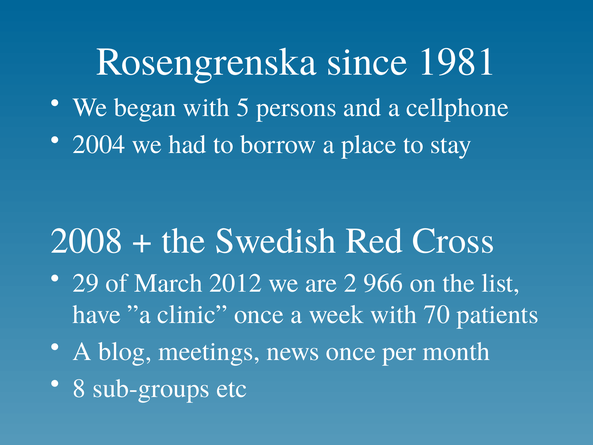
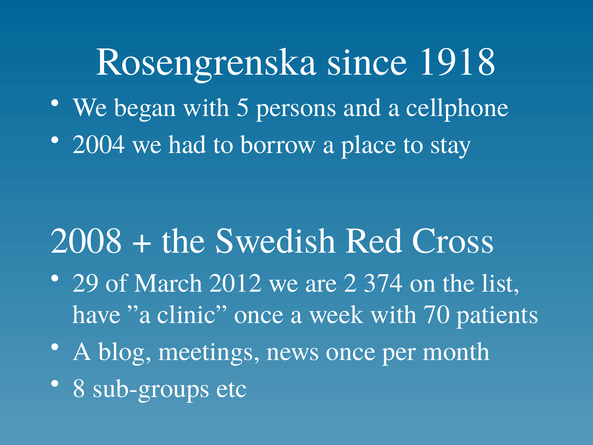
1981: 1981 -> 1918 (457, 62)
966: 966 -> 374 (383, 283)
